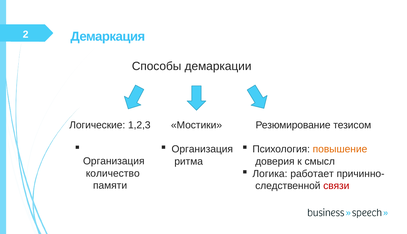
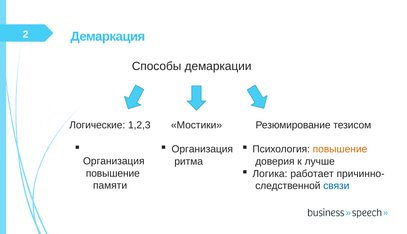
смысл: смысл -> лучше (320, 162)
количество: количество -> повышение (113, 174)
связи colour: red -> blue (336, 186)
